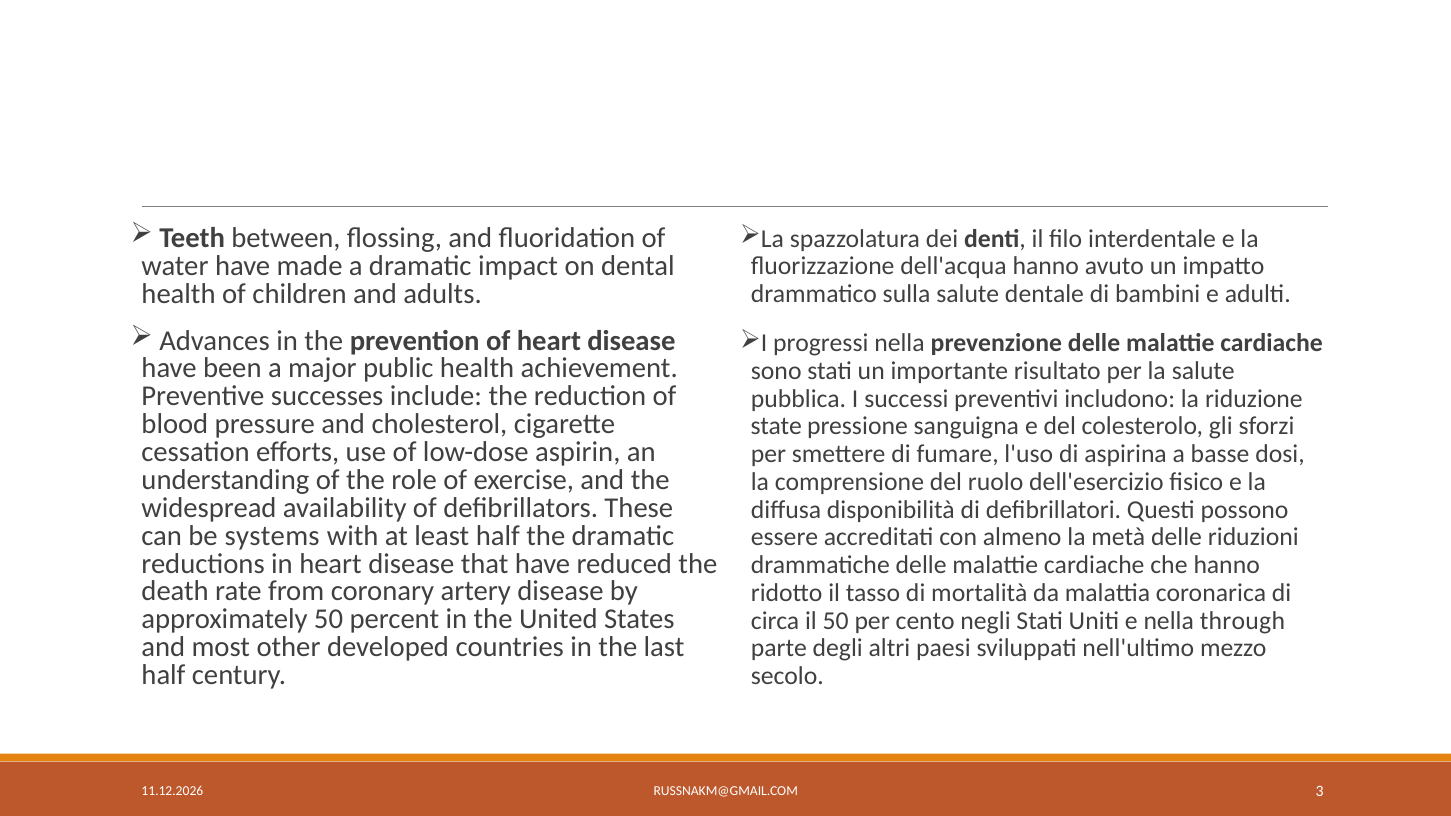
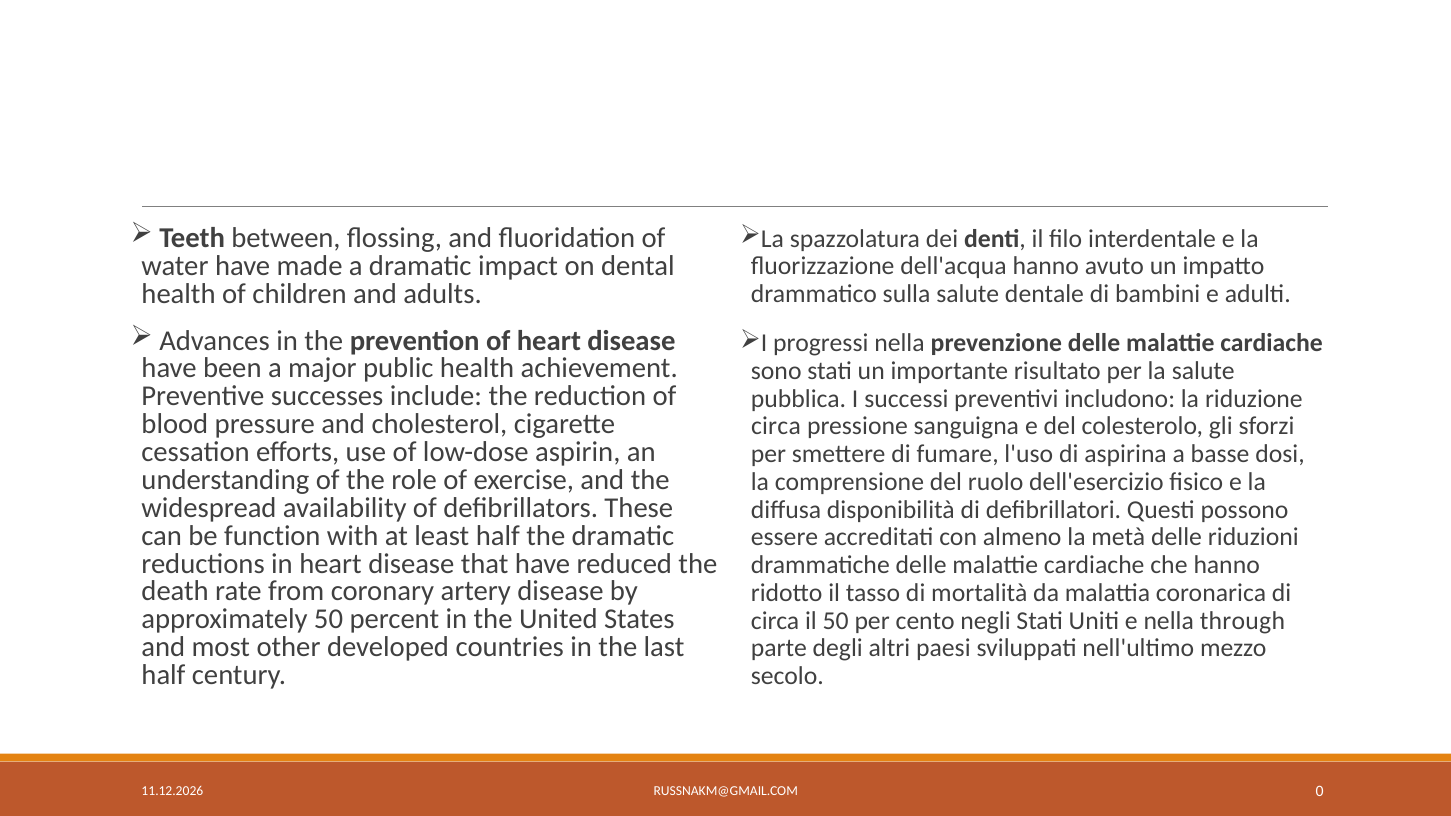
state: state -> circa (776, 427)
systems: systems -> function (272, 536)
3: 3 -> 0 (1320, 791)
